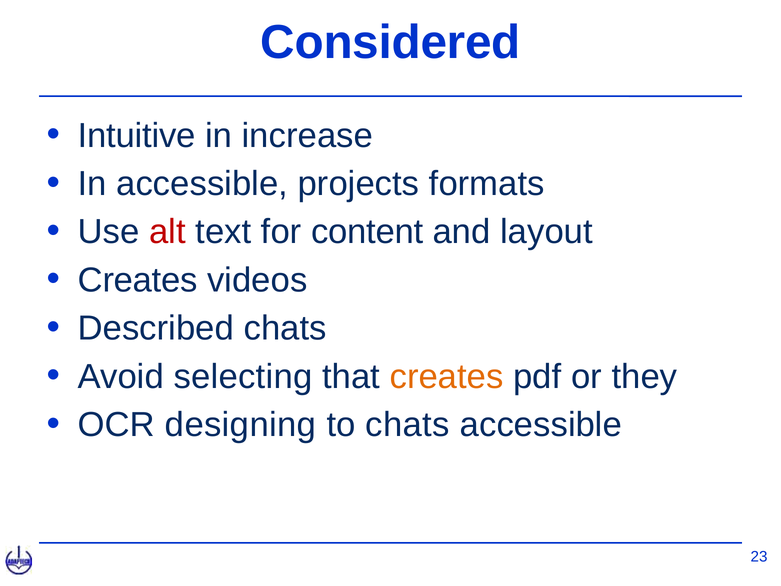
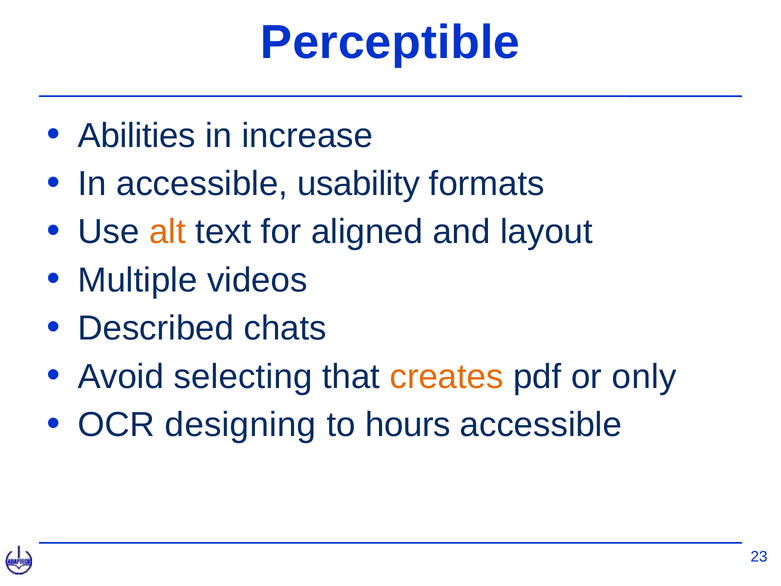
Considered: Considered -> Perceptible (390, 42)
Intuitive: Intuitive -> Abilities (137, 136)
projects: projects -> usability (359, 184)
alt colour: red -> orange (167, 232)
content: content -> aligned (367, 232)
Creates: Creates -> Multiple (138, 280)
they: they -> only (644, 376)
to chats: chats -> hours (408, 425)
